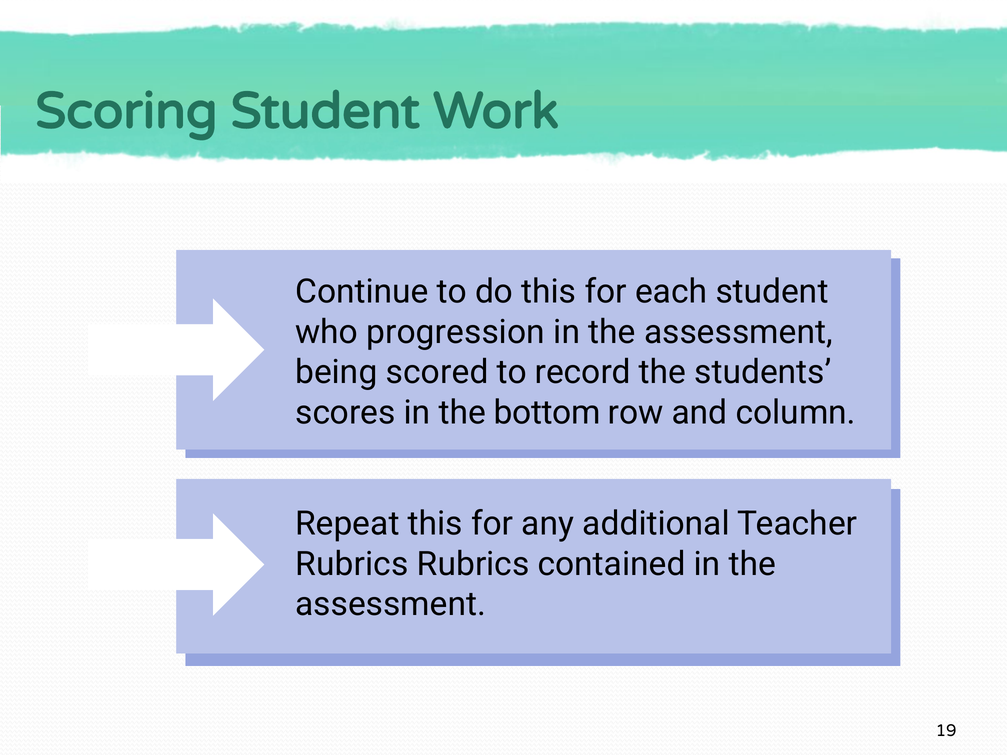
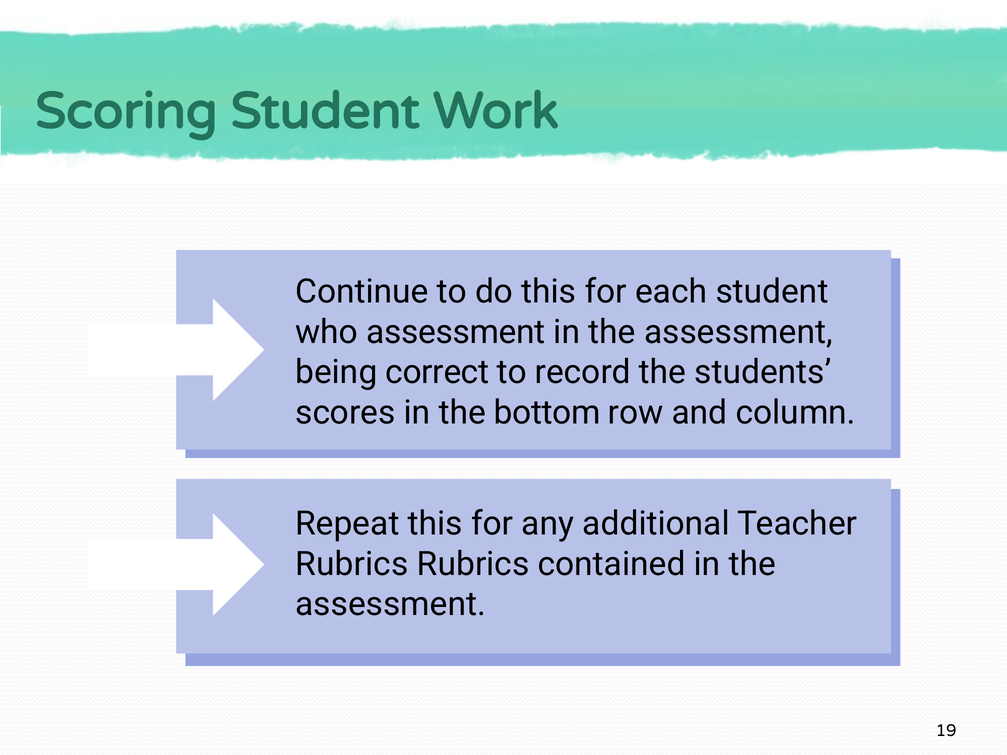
who progression: progression -> assessment (456, 332)
scored: scored -> correct (437, 372)
